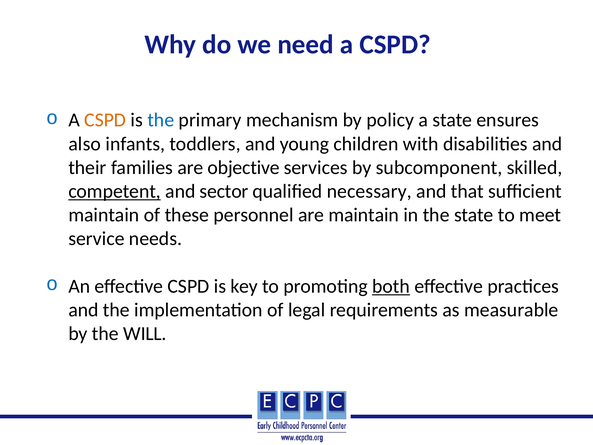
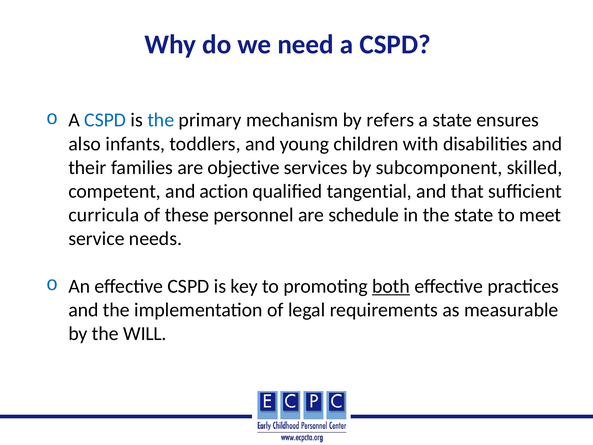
CSPD colour: orange -> blue (105, 120)
policy: policy -> refers (390, 120)
competent underline: present -> none (115, 191)
sector: sector -> action (224, 191)
necessary: necessary -> tangential (369, 191)
maintain: maintain -> curricula (104, 215)
are maintain: maintain -> schedule (364, 215)
